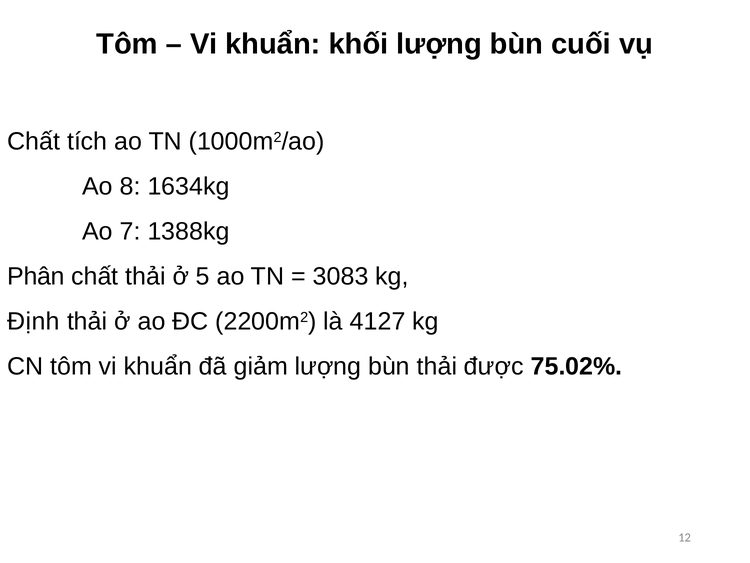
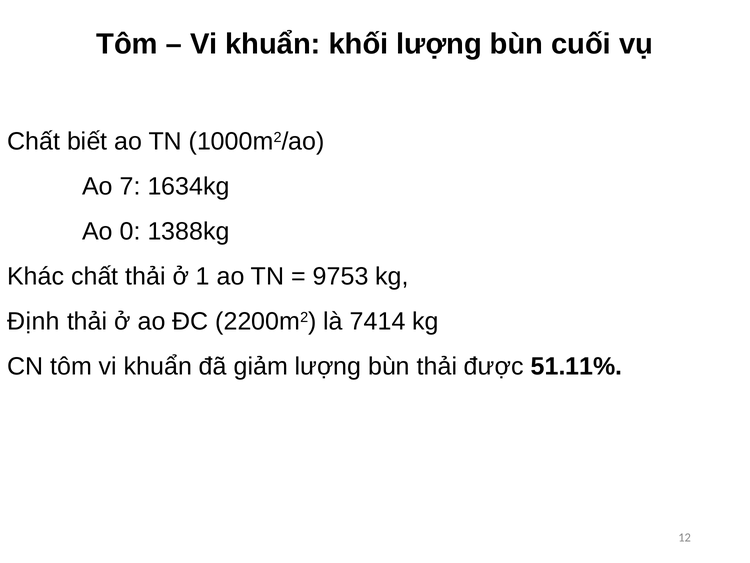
tích: tích -> biết (87, 141)
8: 8 -> 7 (130, 186)
7: 7 -> 0 (130, 231)
Phân: Phân -> Khác (36, 276)
5: 5 -> 1 (203, 276)
3083: 3083 -> 9753 (341, 276)
4127: 4127 -> 7414 (378, 321)
75.02%: 75.02% -> 51.11% (577, 366)
